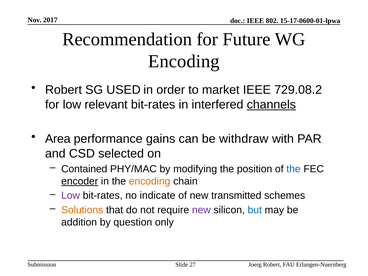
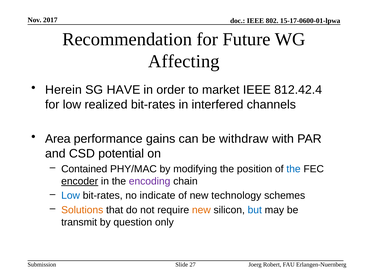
Encoding: Encoding -> Affecting (184, 61)
Robert: Robert -> Herein (63, 90)
USED: USED -> HAVE (124, 90)
729.08.2: 729.08.2 -> 812.42.4 (298, 90)
relevant: relevant -> realized (106, 105)
channels underline: present -> none (271, 105)
selected: selected -> potential (121, 154)
encoding colour: orange -> purple (150, 181)
Low colour: purple -> blue (71, 196)
transmitted: transmitted -> technology (236, 196)
new colour: purple -> orange (201, 210)
addition: addition -> transmit (79, 222)
